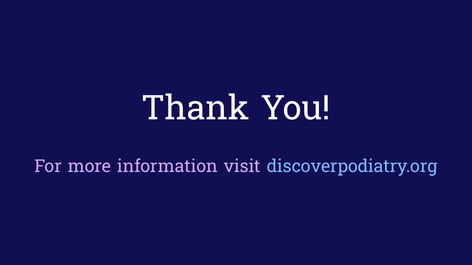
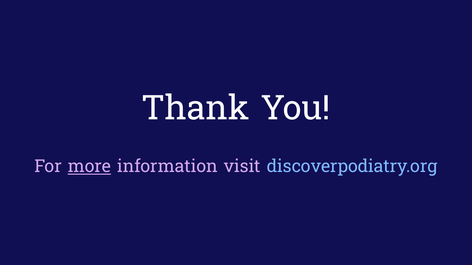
more underline: none -> present (89, 167)
